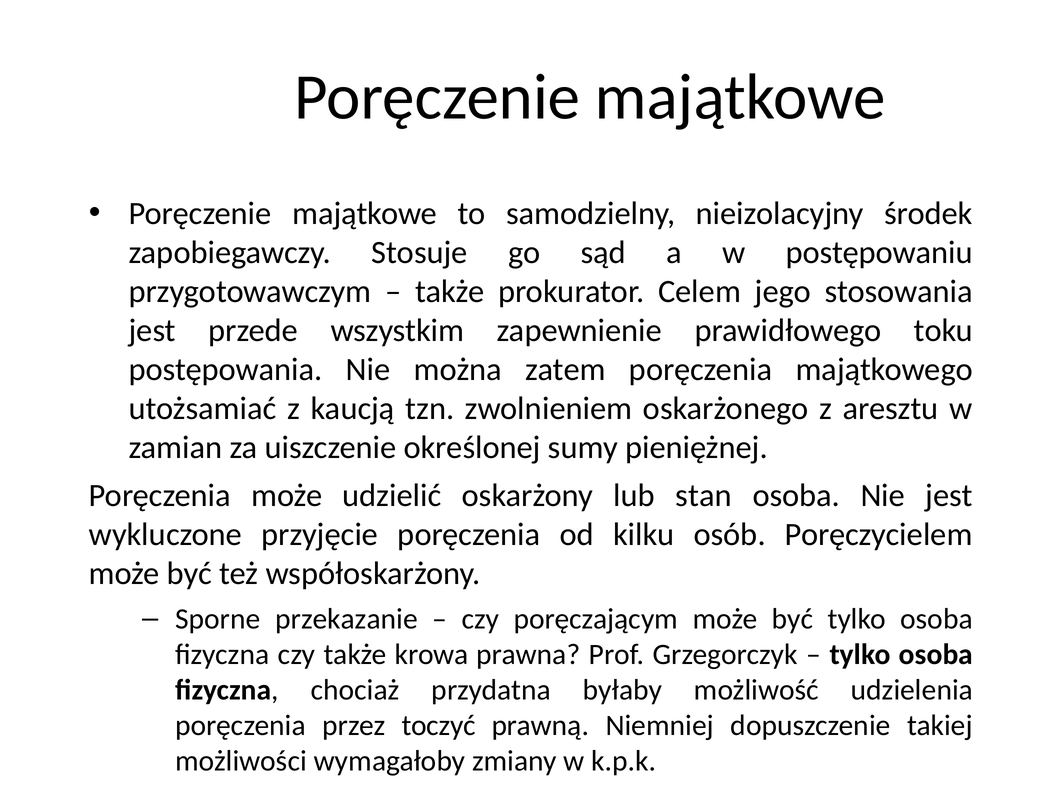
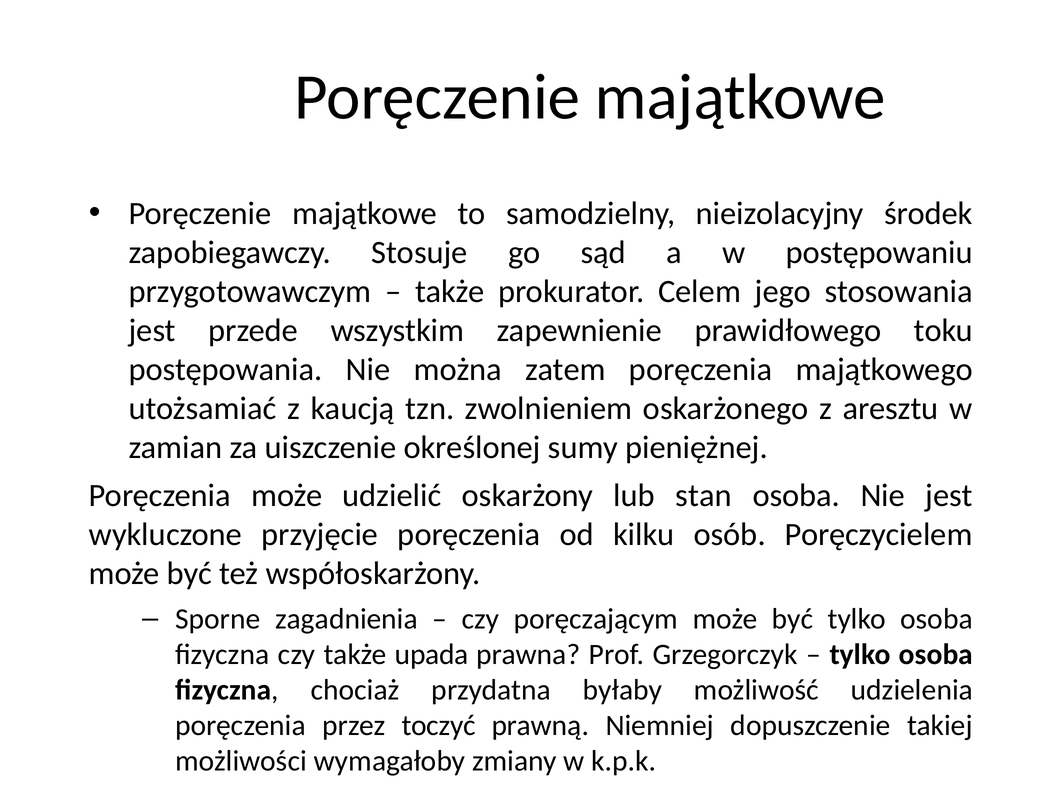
przekazanie: przekazanie -> zagadnienia (347, 619)
krowa: krowa -> upada (432, 655)
